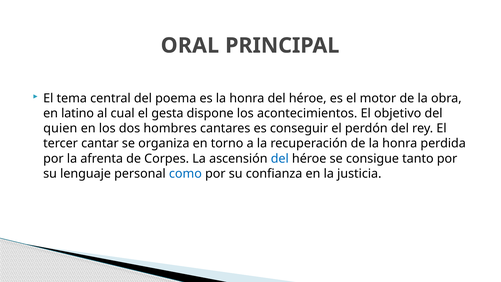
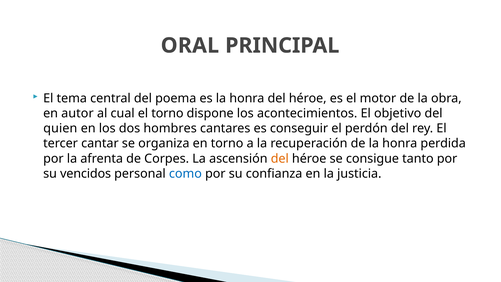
latino: latino -> autor (77, 113)
el gesta: gesta -> torno (167, 113)
del colour: blue -> orange (280, 158)
lenguaje: lenguaje -> vencidos (86, 173)
